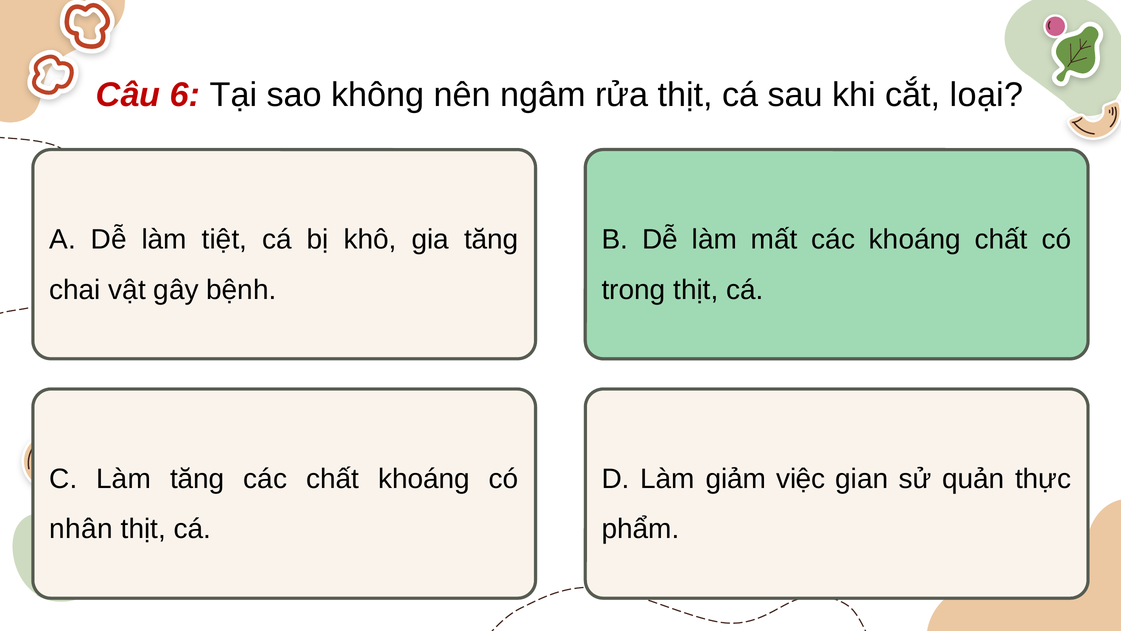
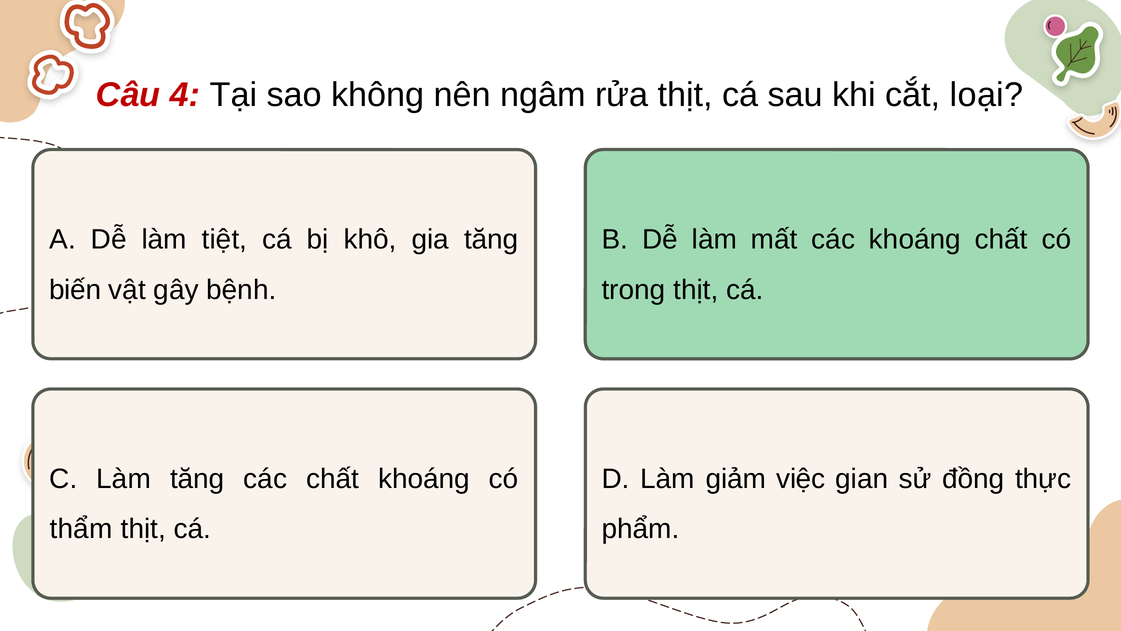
6: 6 -> 4 (185, 95)
chai: chai -> biến (75, 290)
quản: quản -> đồng (973, 478)
nhân: nhân -> thẩm (81, 529)
